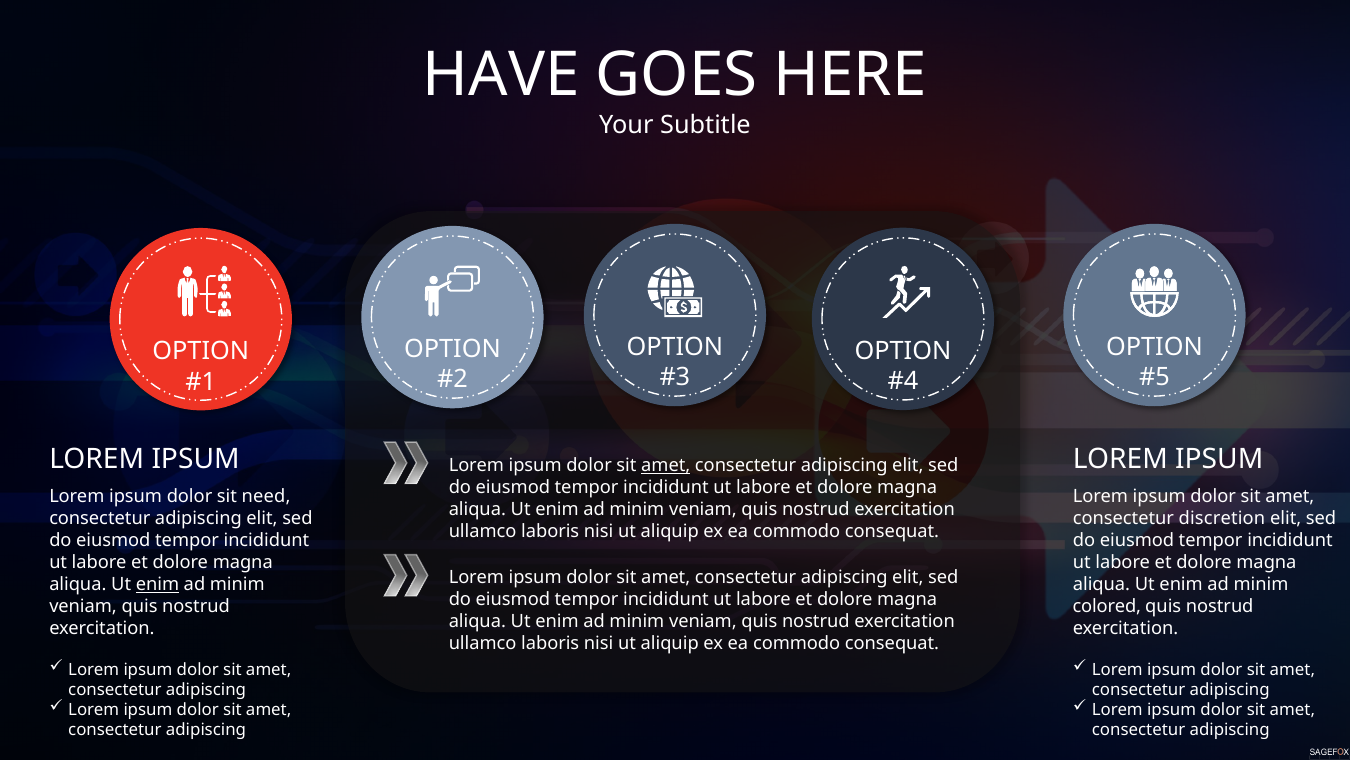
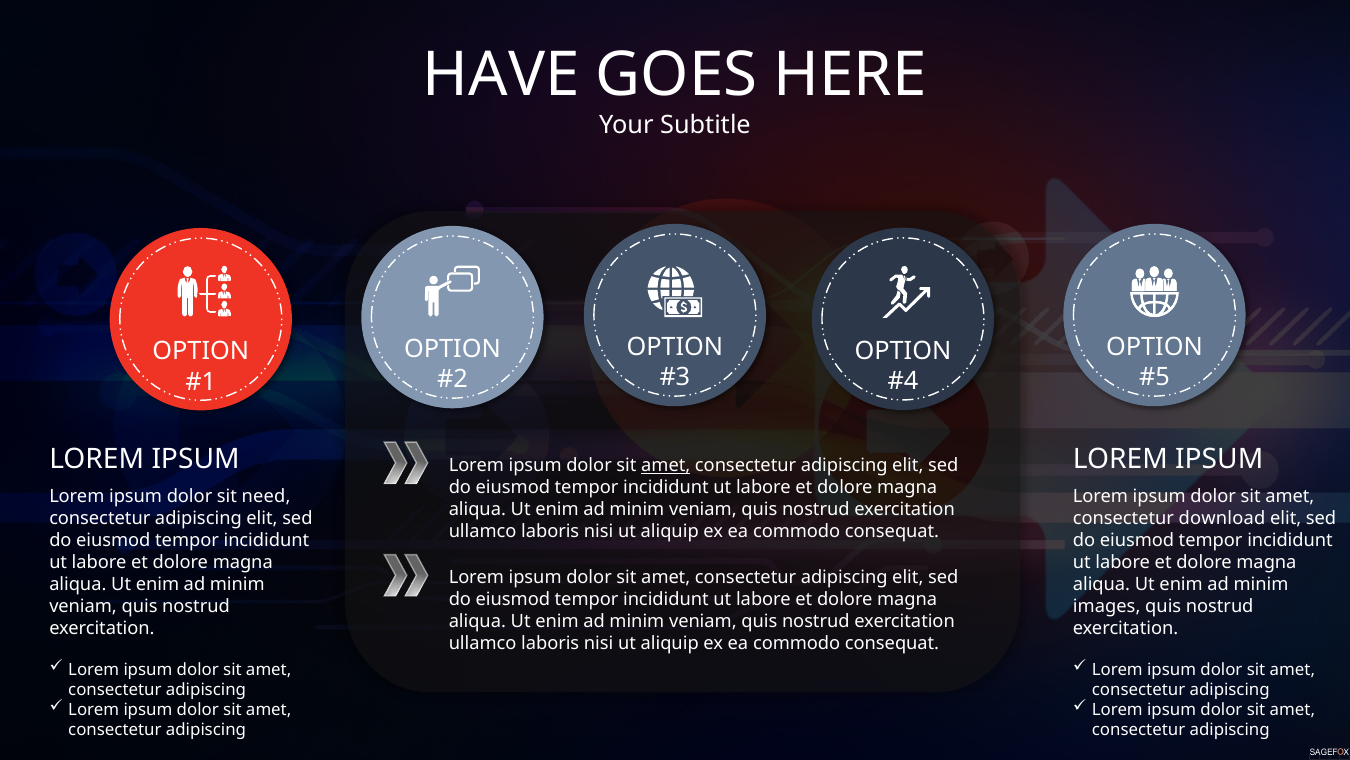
discretion: discretion -> download (1222, 518)
enim underline: present -> none (157, 584)
colored: colored -> images (1107, 606)
